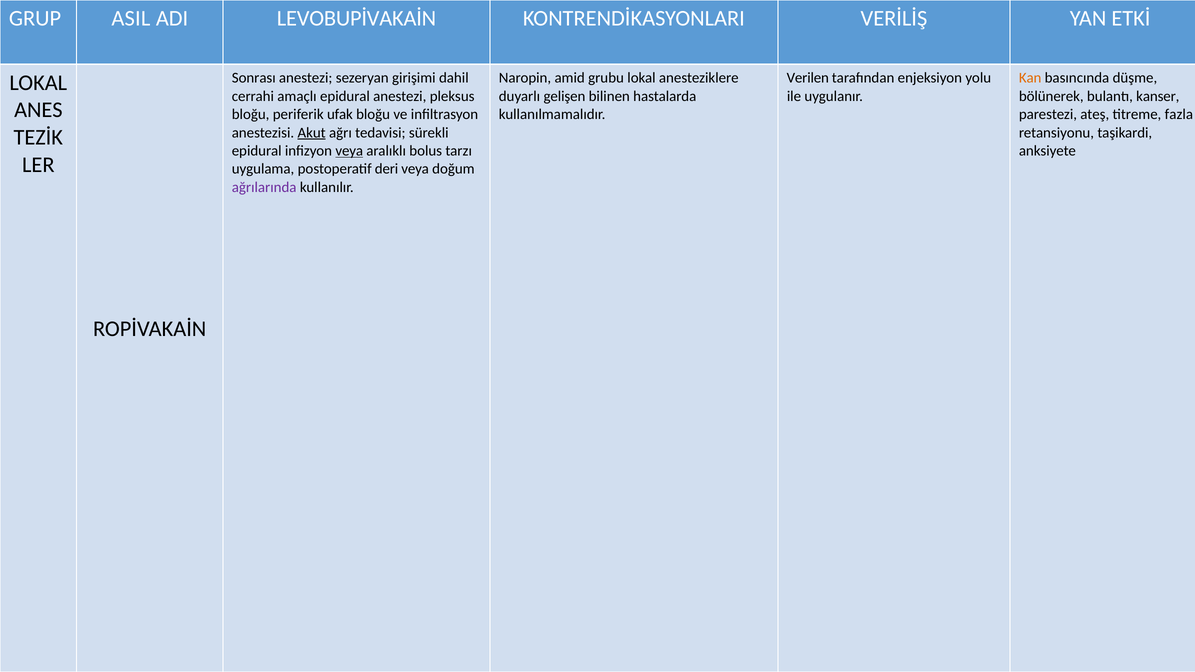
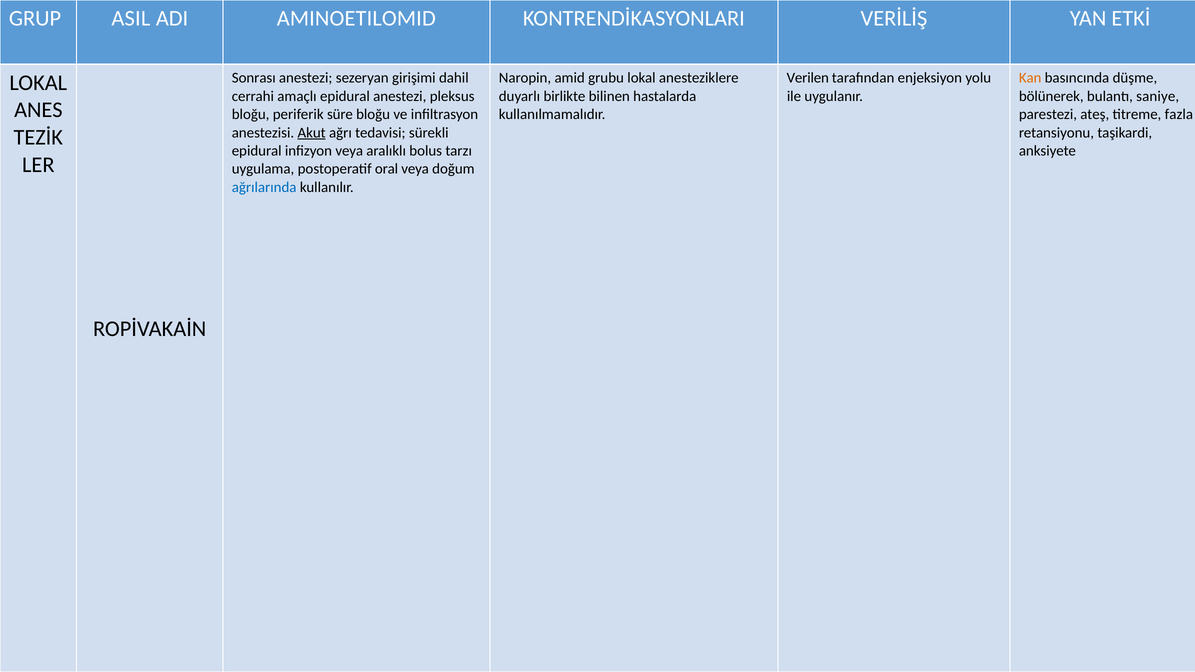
LEVOBUPİVAKAİN: LEVOBUPİVAKAİN -> AMINOETILOMID (356, 18)
gelişen: gelişen -> birlikte (564, 96)
kanser: kanser -> saniye (1158, 96)
ufak: ufak -> süre (340, 114)
veya underline: present -> none (349, 151)
deri: deri -> oral (387, 169)
ağrılarında colour: purple -> blue (264, 187)
